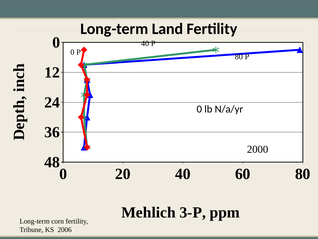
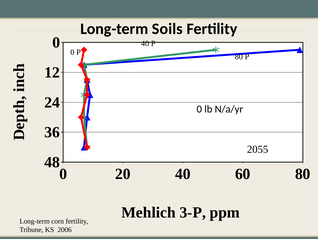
Land: Land -> Soils (167, 29)
2000: 2000 -> 2055 (258, 149)
